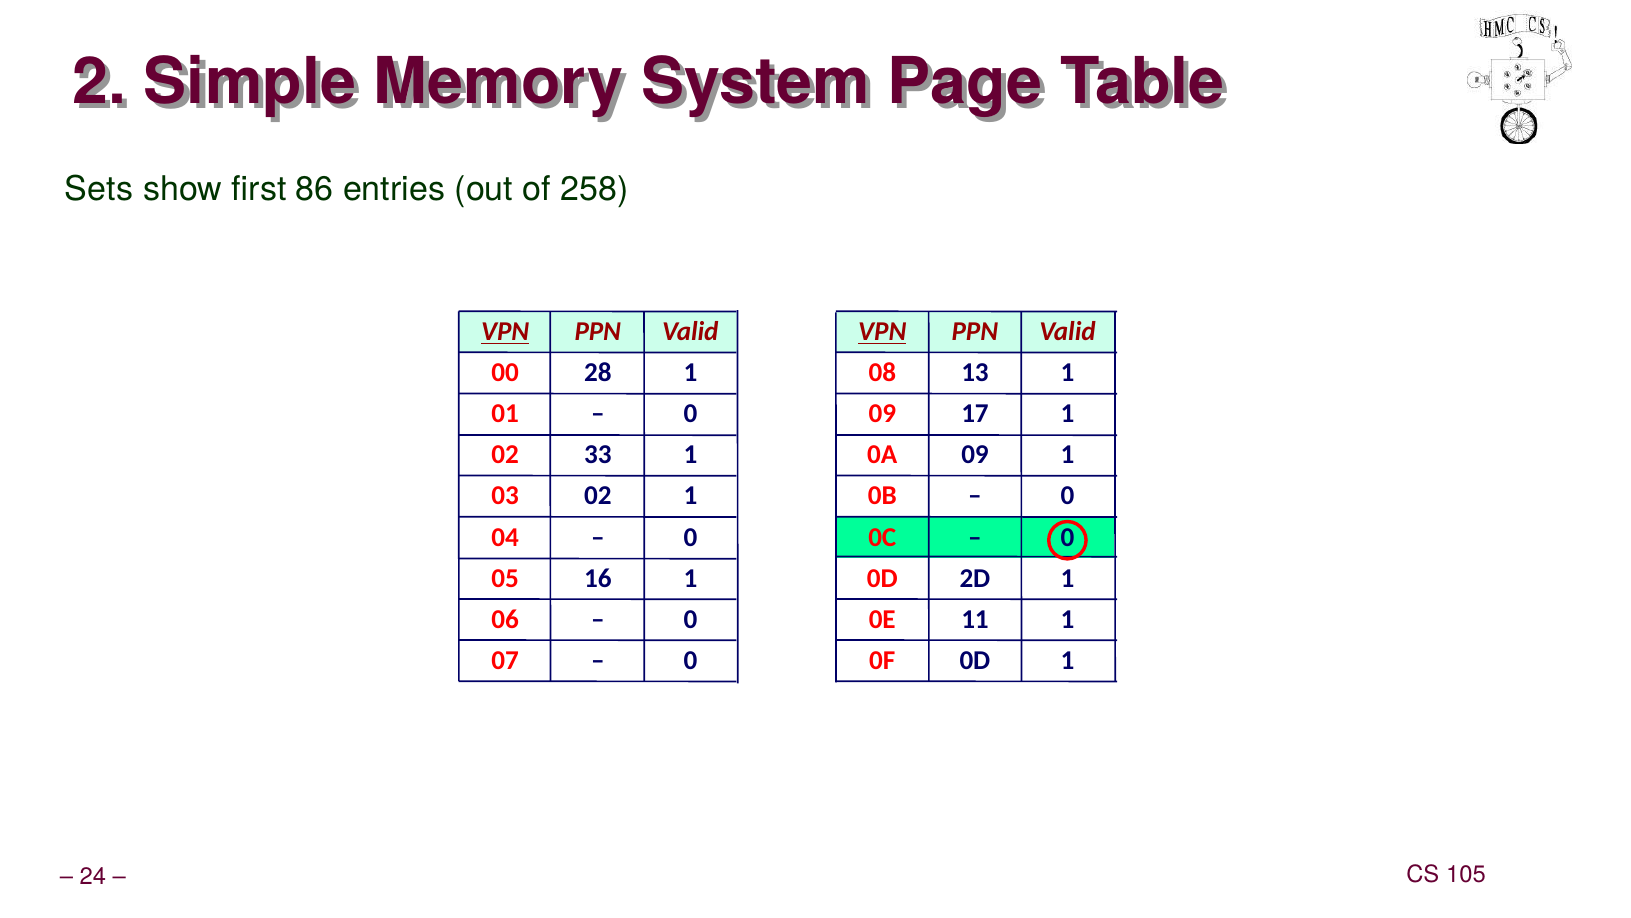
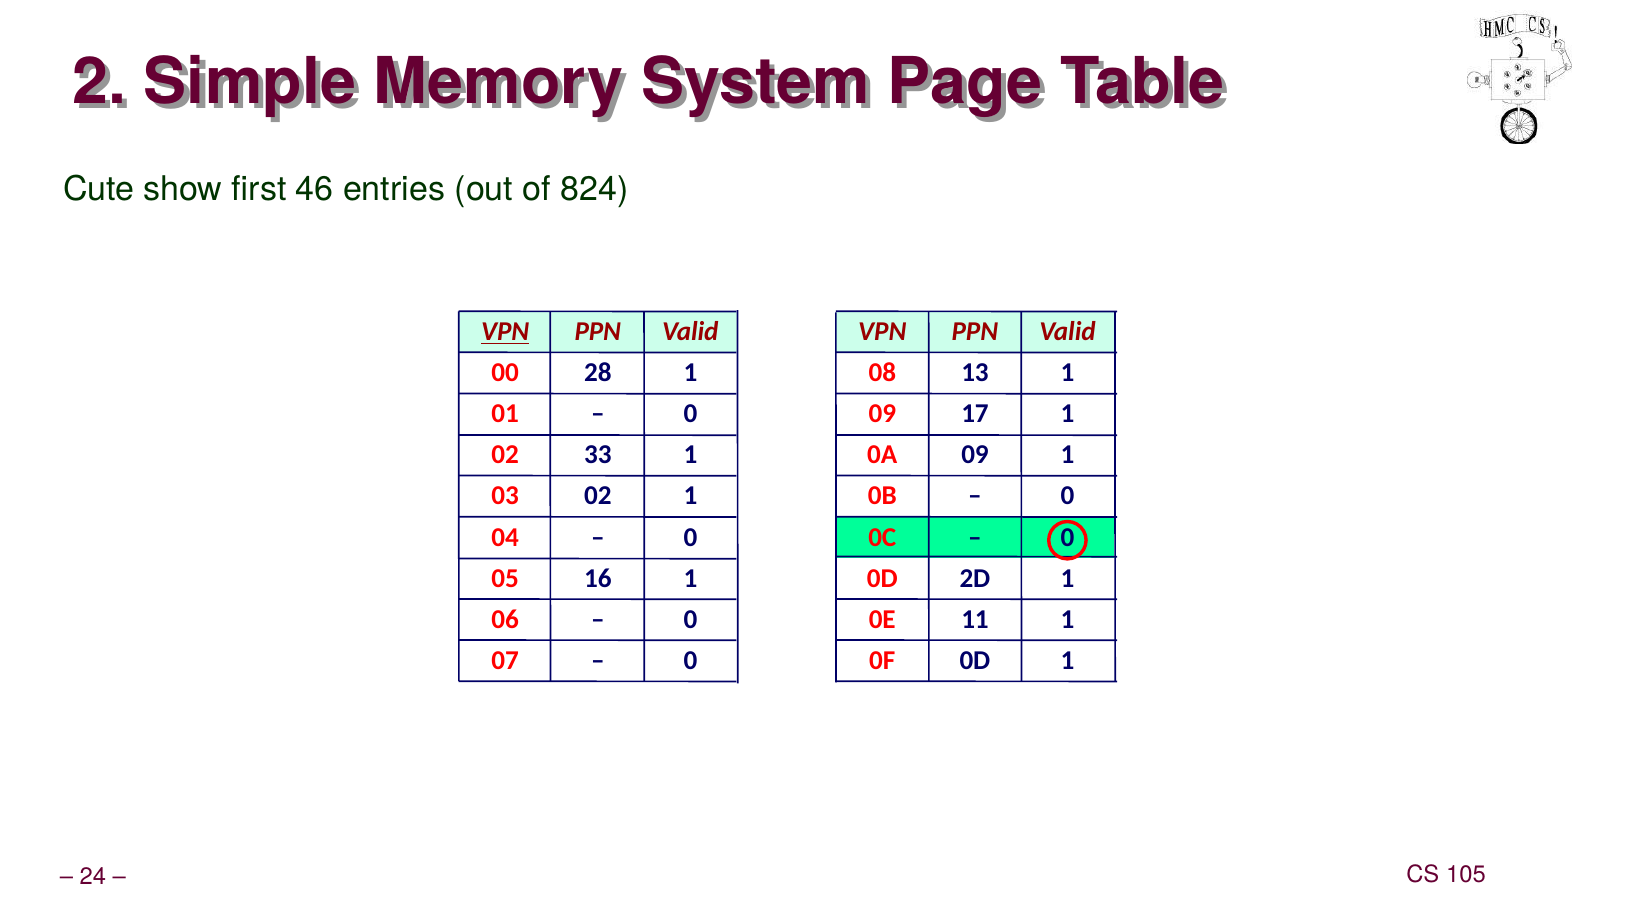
Sets: Sets -> Cute (99, 189)
86: 86 -> 46 (315, 189)
258: 258 -> 824 (595, 189)
VPN underline: present -> none (882, 332)
